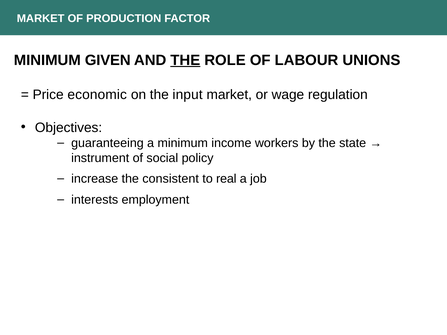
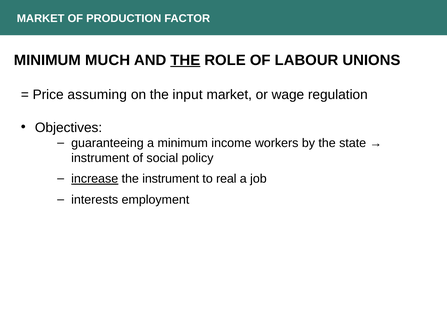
GIVEN: GIVEN -> MUCH (108, 60)
economic: economic -> assuming (97, 95)
increase underline: none -> present (95, 179)
the consistent: consistent -> instrument (171, 179)
